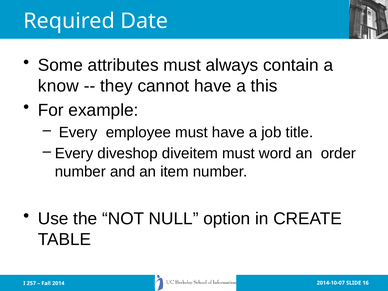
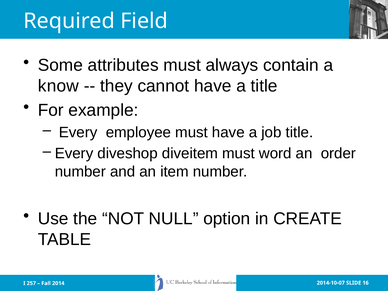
Date: Date -> Field (144, 21)
a this: this -> title (264, 86)
